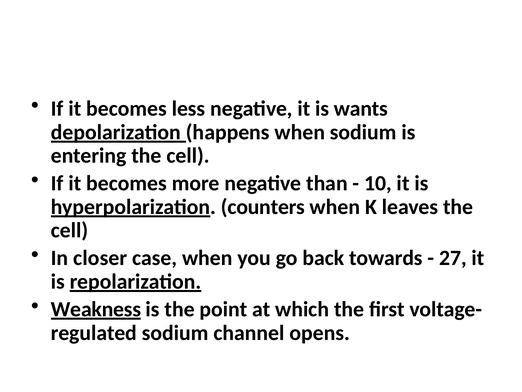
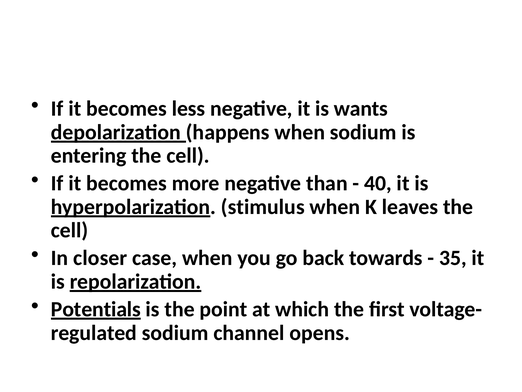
10: 10 -> 40 (378, 183)
counters: counters -> stimulus (263, 207)
27: 27 -> 35 (453, 258)
Weakness: Weakness -> Potentials (96, 309)
